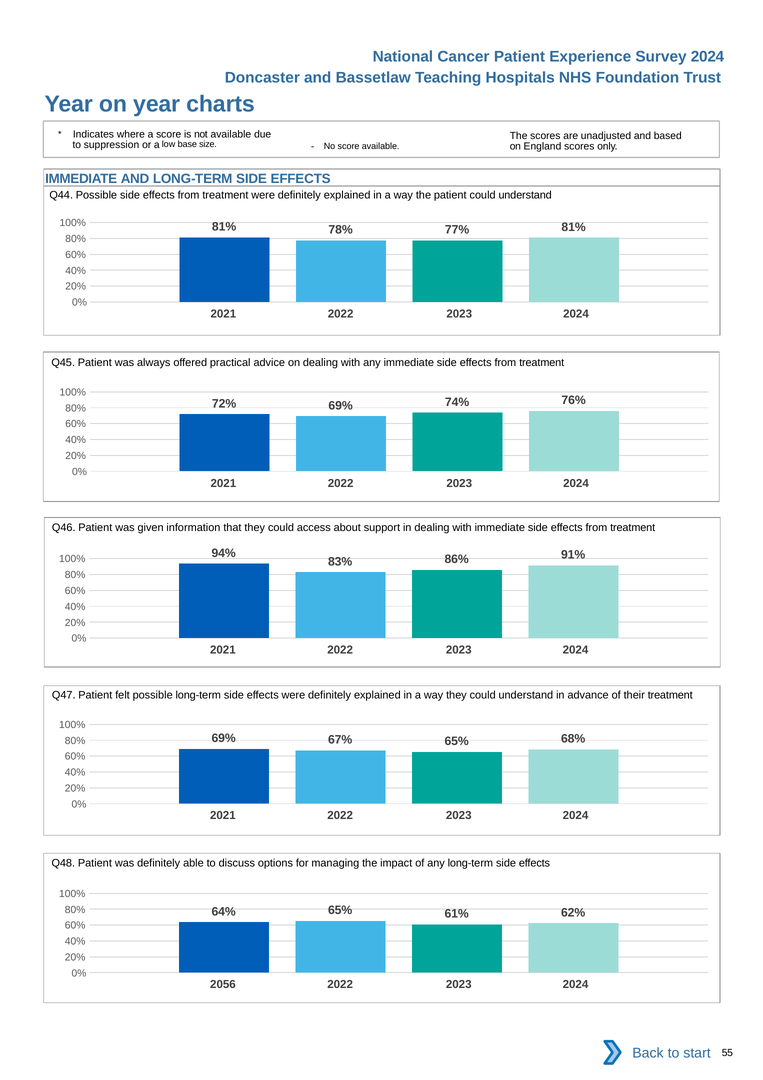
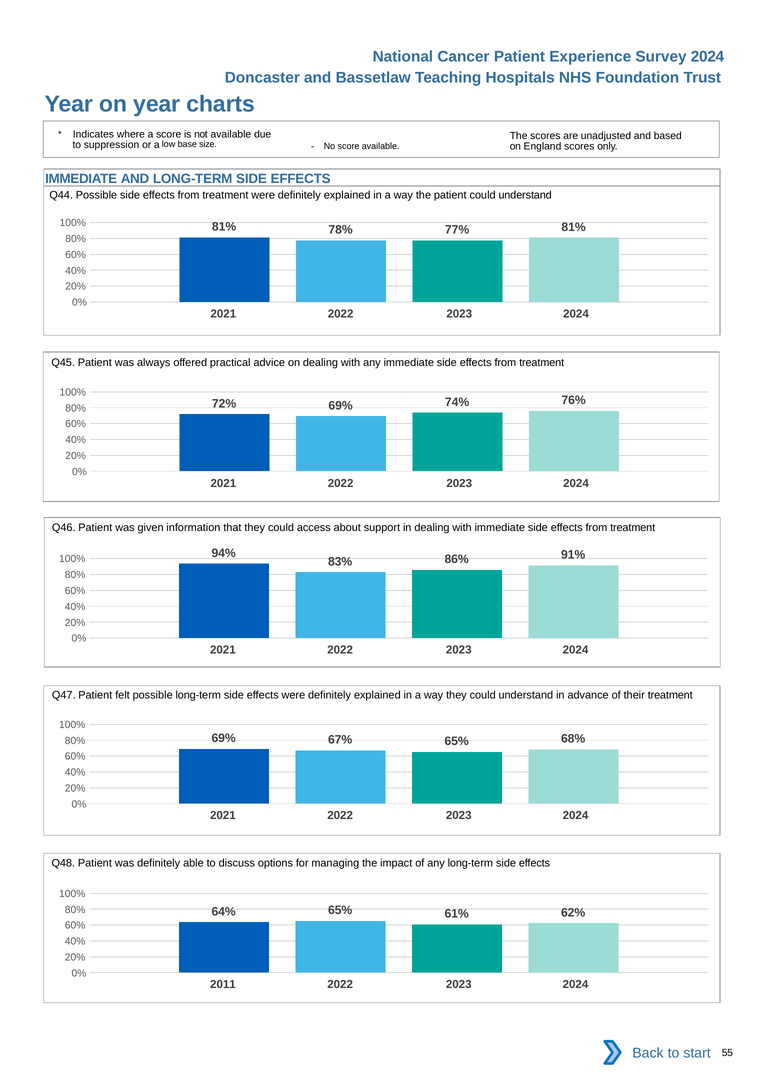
2056: 2056 -> 2011 (223, 984)
